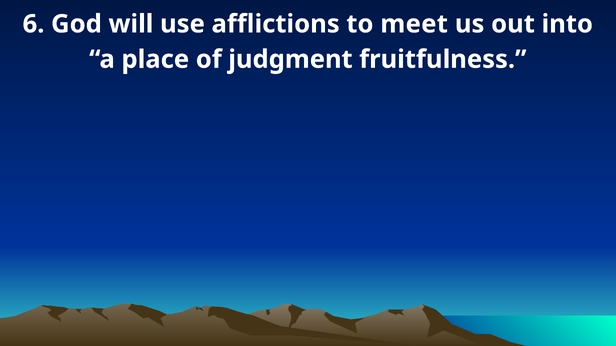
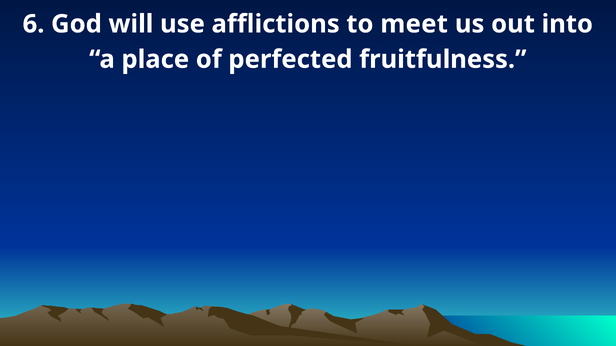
judgment: judgment -> perfected (290, 59)
